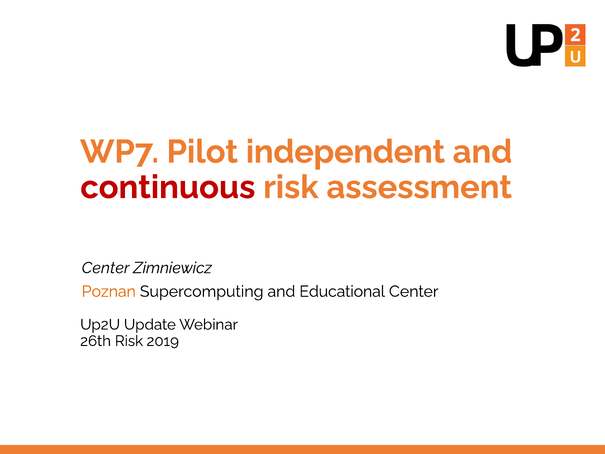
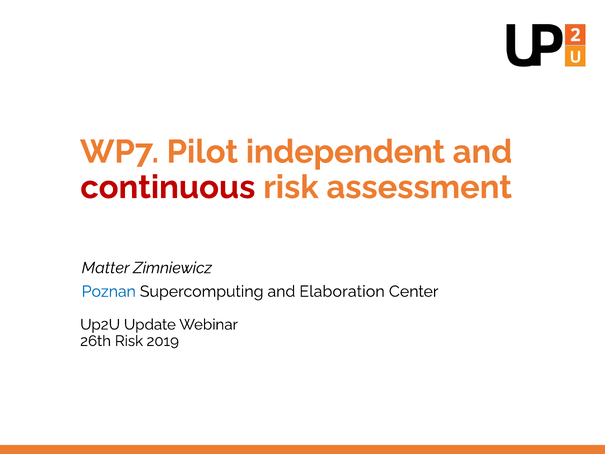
Center: Center -> Matter (106, 268)
Poznan colour: orange -> blue (109, 291)
Educational: Educational -> Elaboration (342, 291)
